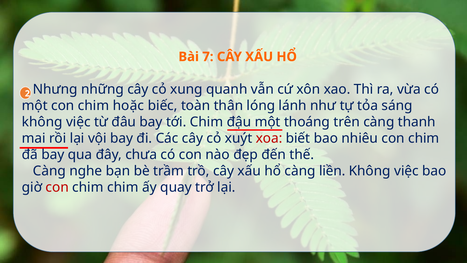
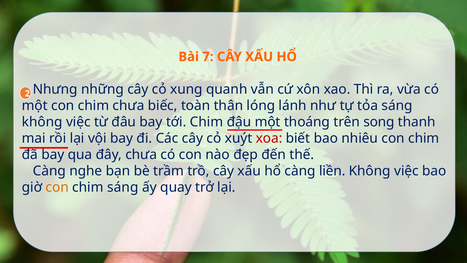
chim hoặc: hoặc -> chưa (128, 106)
trên càng: càng -> song (379, 122)
con colour: red -> orange (57, 187)
chim chim: chim -> sáng (123, 187)
